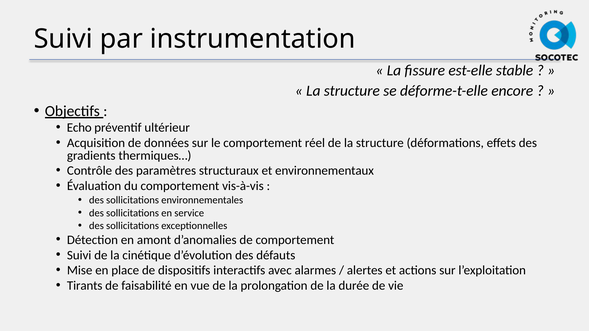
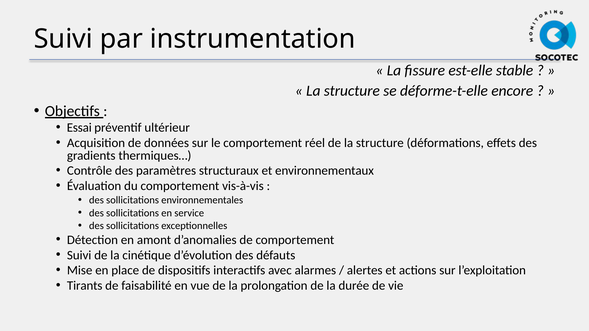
Echo: Echo -> Essai (79, 128)
